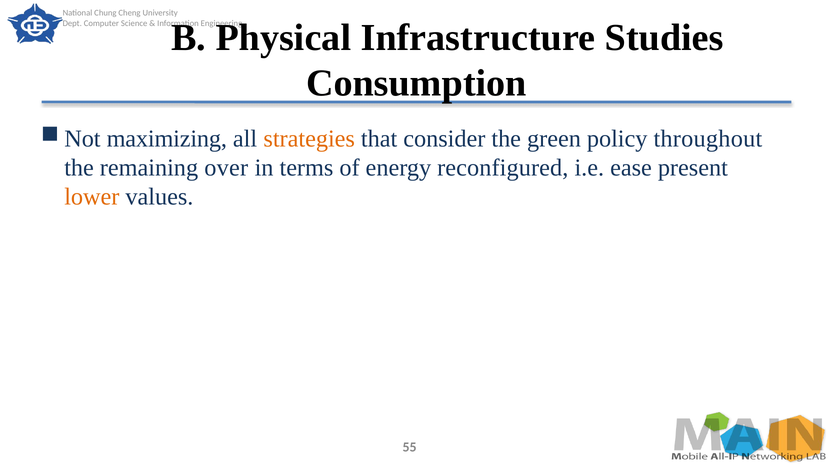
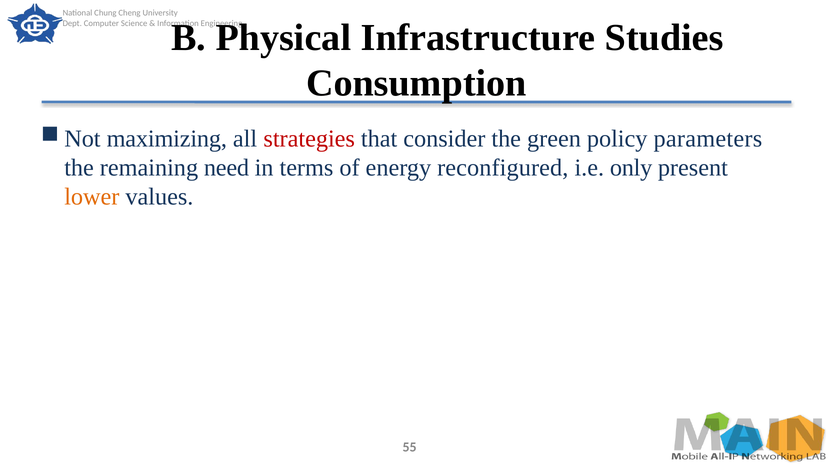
strategies colour: orange -> red (309, 139)
throughout: throughout -> parameters (708, 139)
over: over -> need (227, 168)
ease: ease -> only (631, 168)
